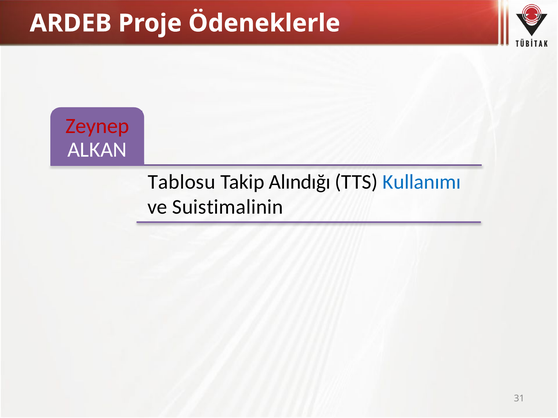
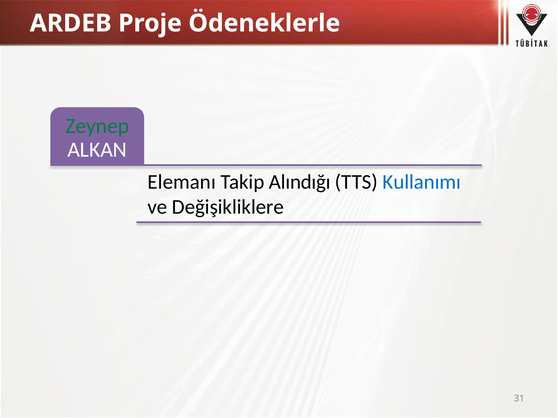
Zeynep colour: red -> green (97, 126)
Tablosu: Tablosu -> Elemanı (182, 182)
Suistimalinin: Suistimalinin -> Değişikliklere (228, 207)
